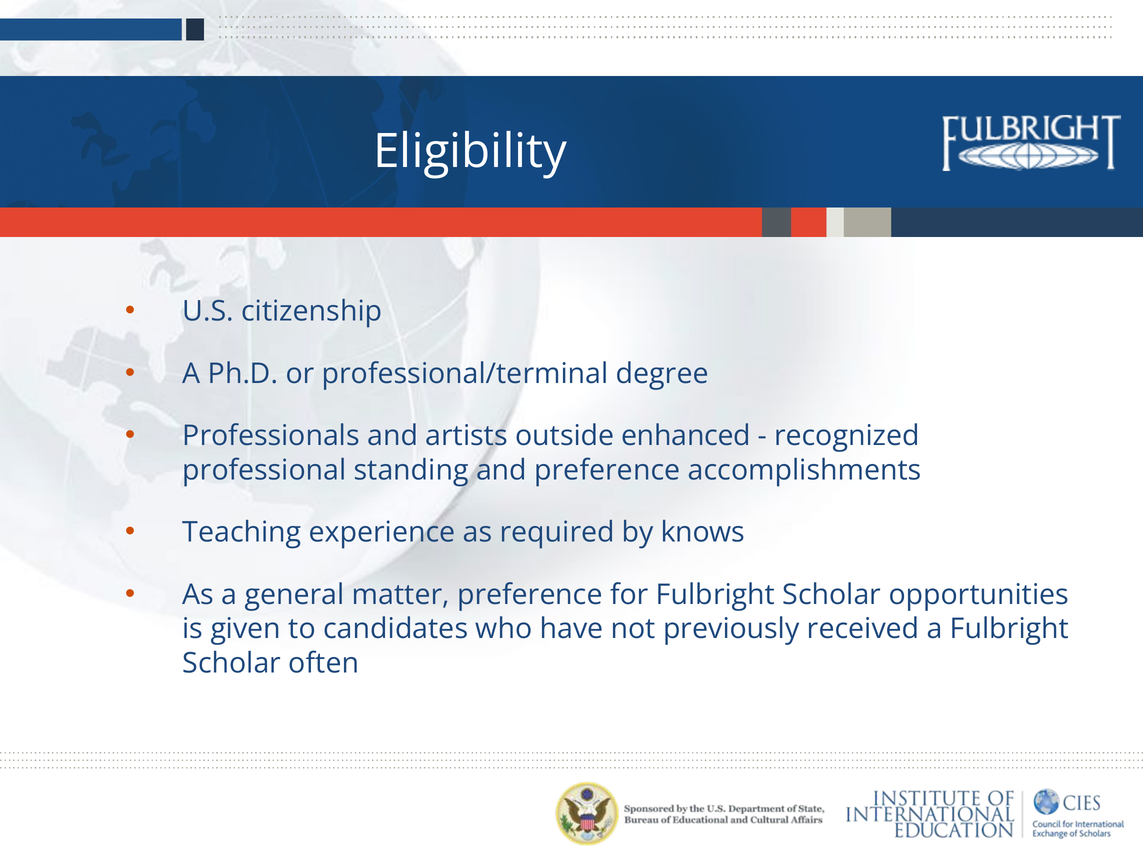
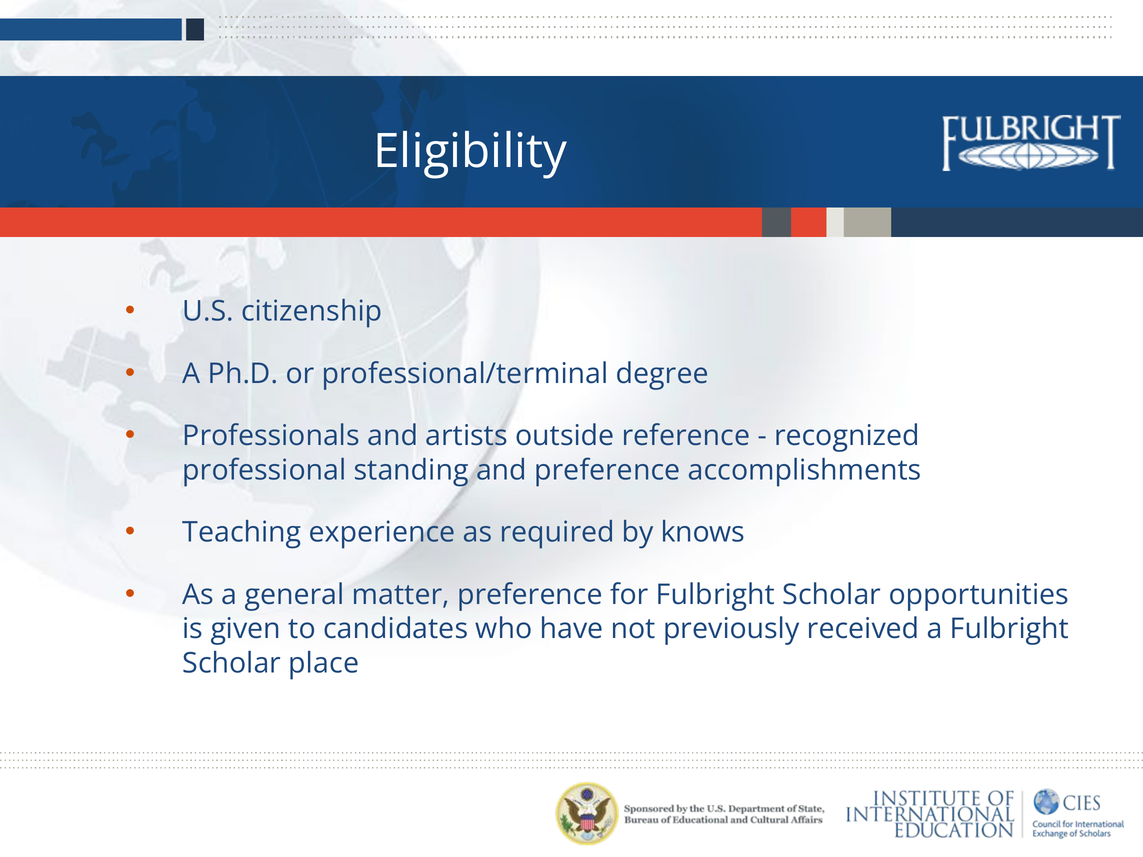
enhanced: enhanced -> reference (686, 436)
often: often -> place (324, 664)
